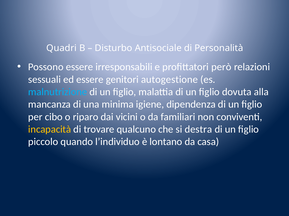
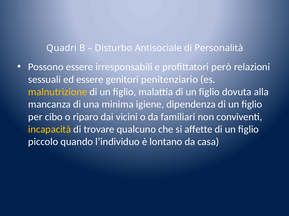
autogestione: autogestione -> penitenziario (169, 80)
malnutrizione colour: light blue -> yellow (58, 92)
destra: destra -> affette (198, 130)
